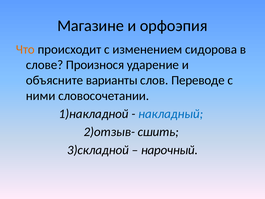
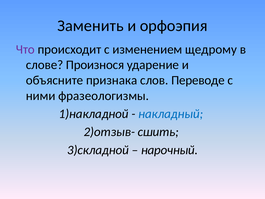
Магазине: Магазине -> Заменить (90, 26)
Что colour: orange -> purple (25, 49)
сидорова: сидорова -> щедрому (211, 49)
варианты: варианты -> признака (112, 80)
словосочетании: словосочетании -> фразеологизмы (104, 96)
